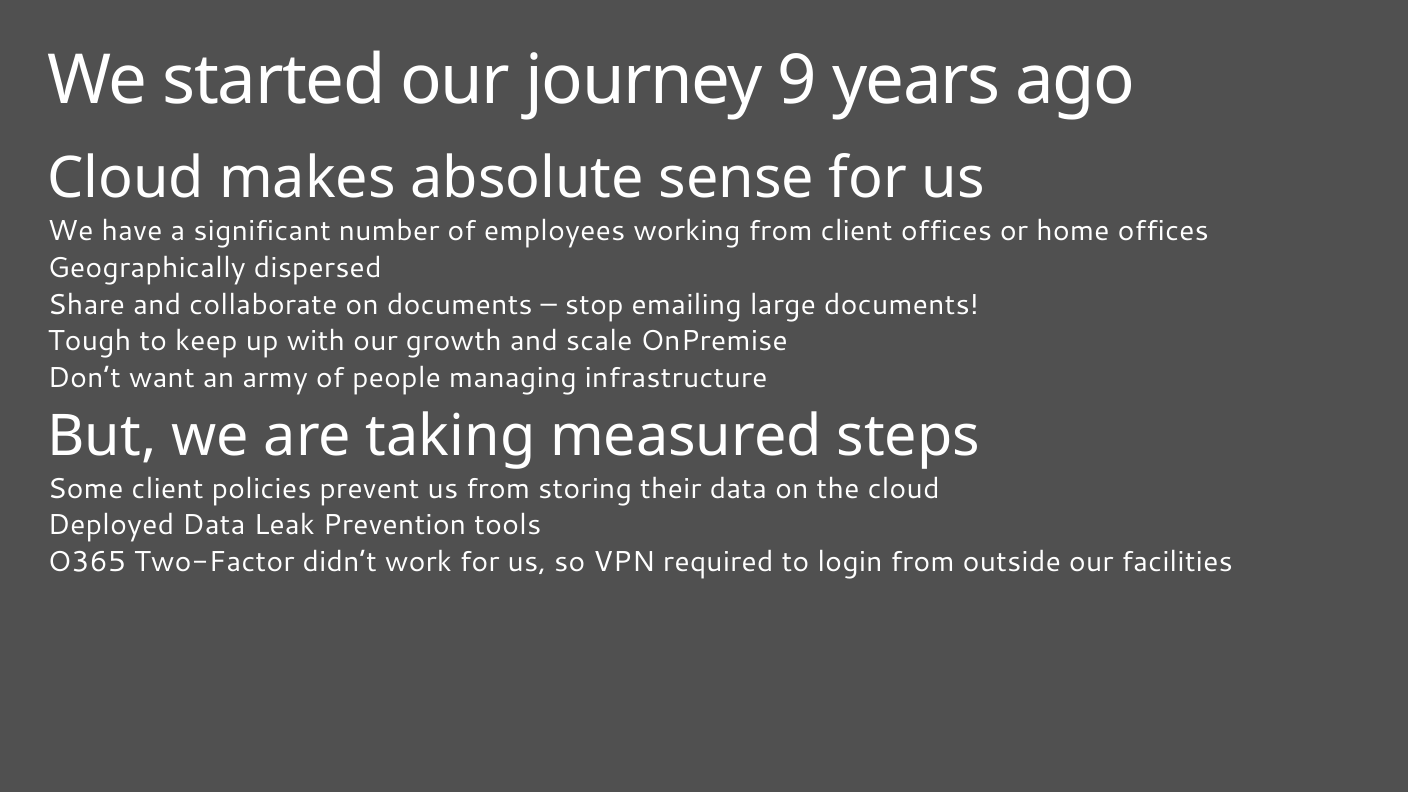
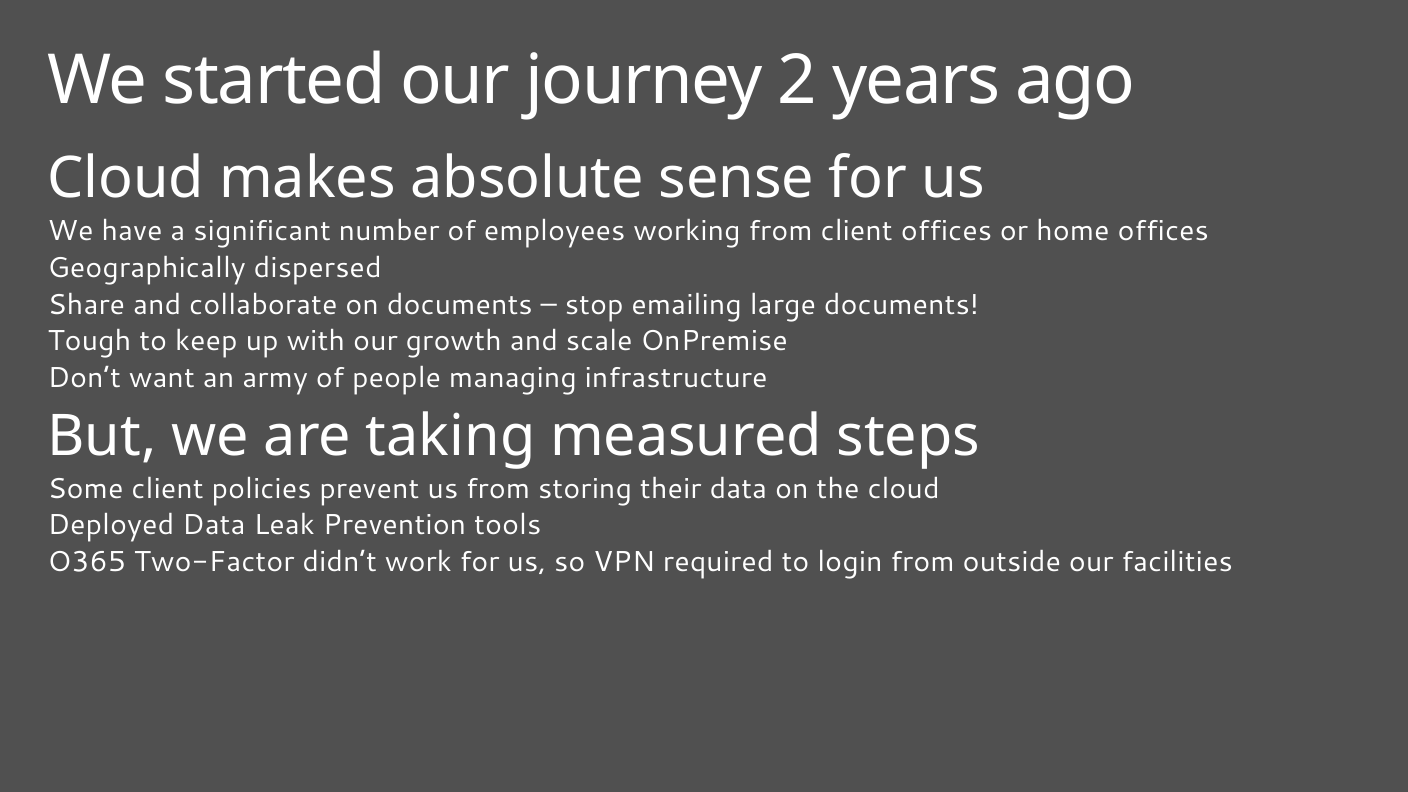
9: 9 -> 2 (797, 81)
